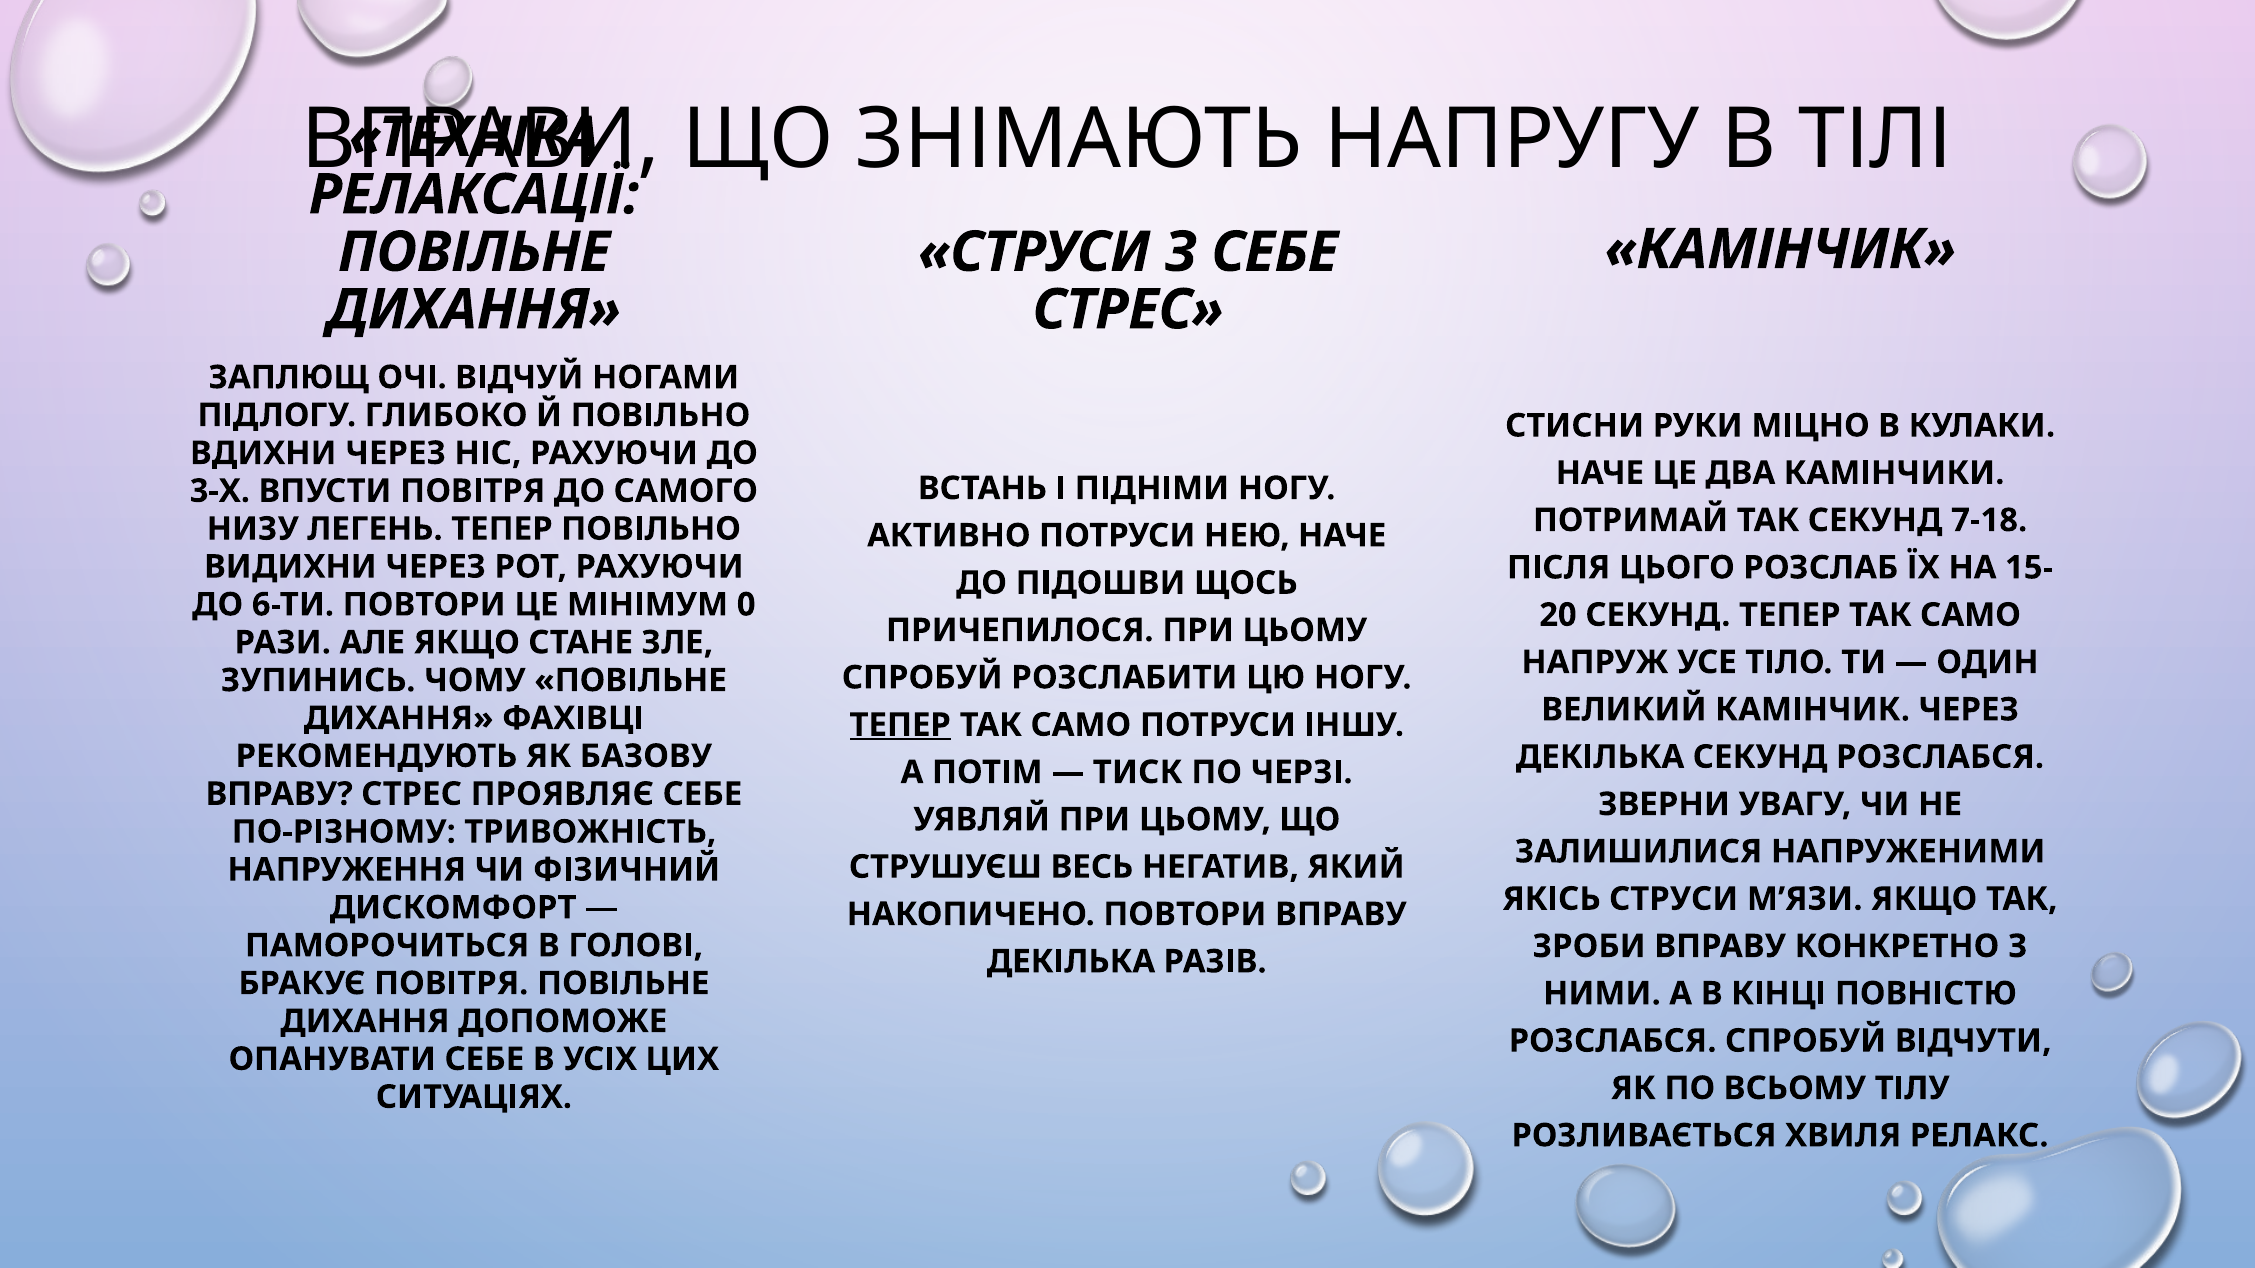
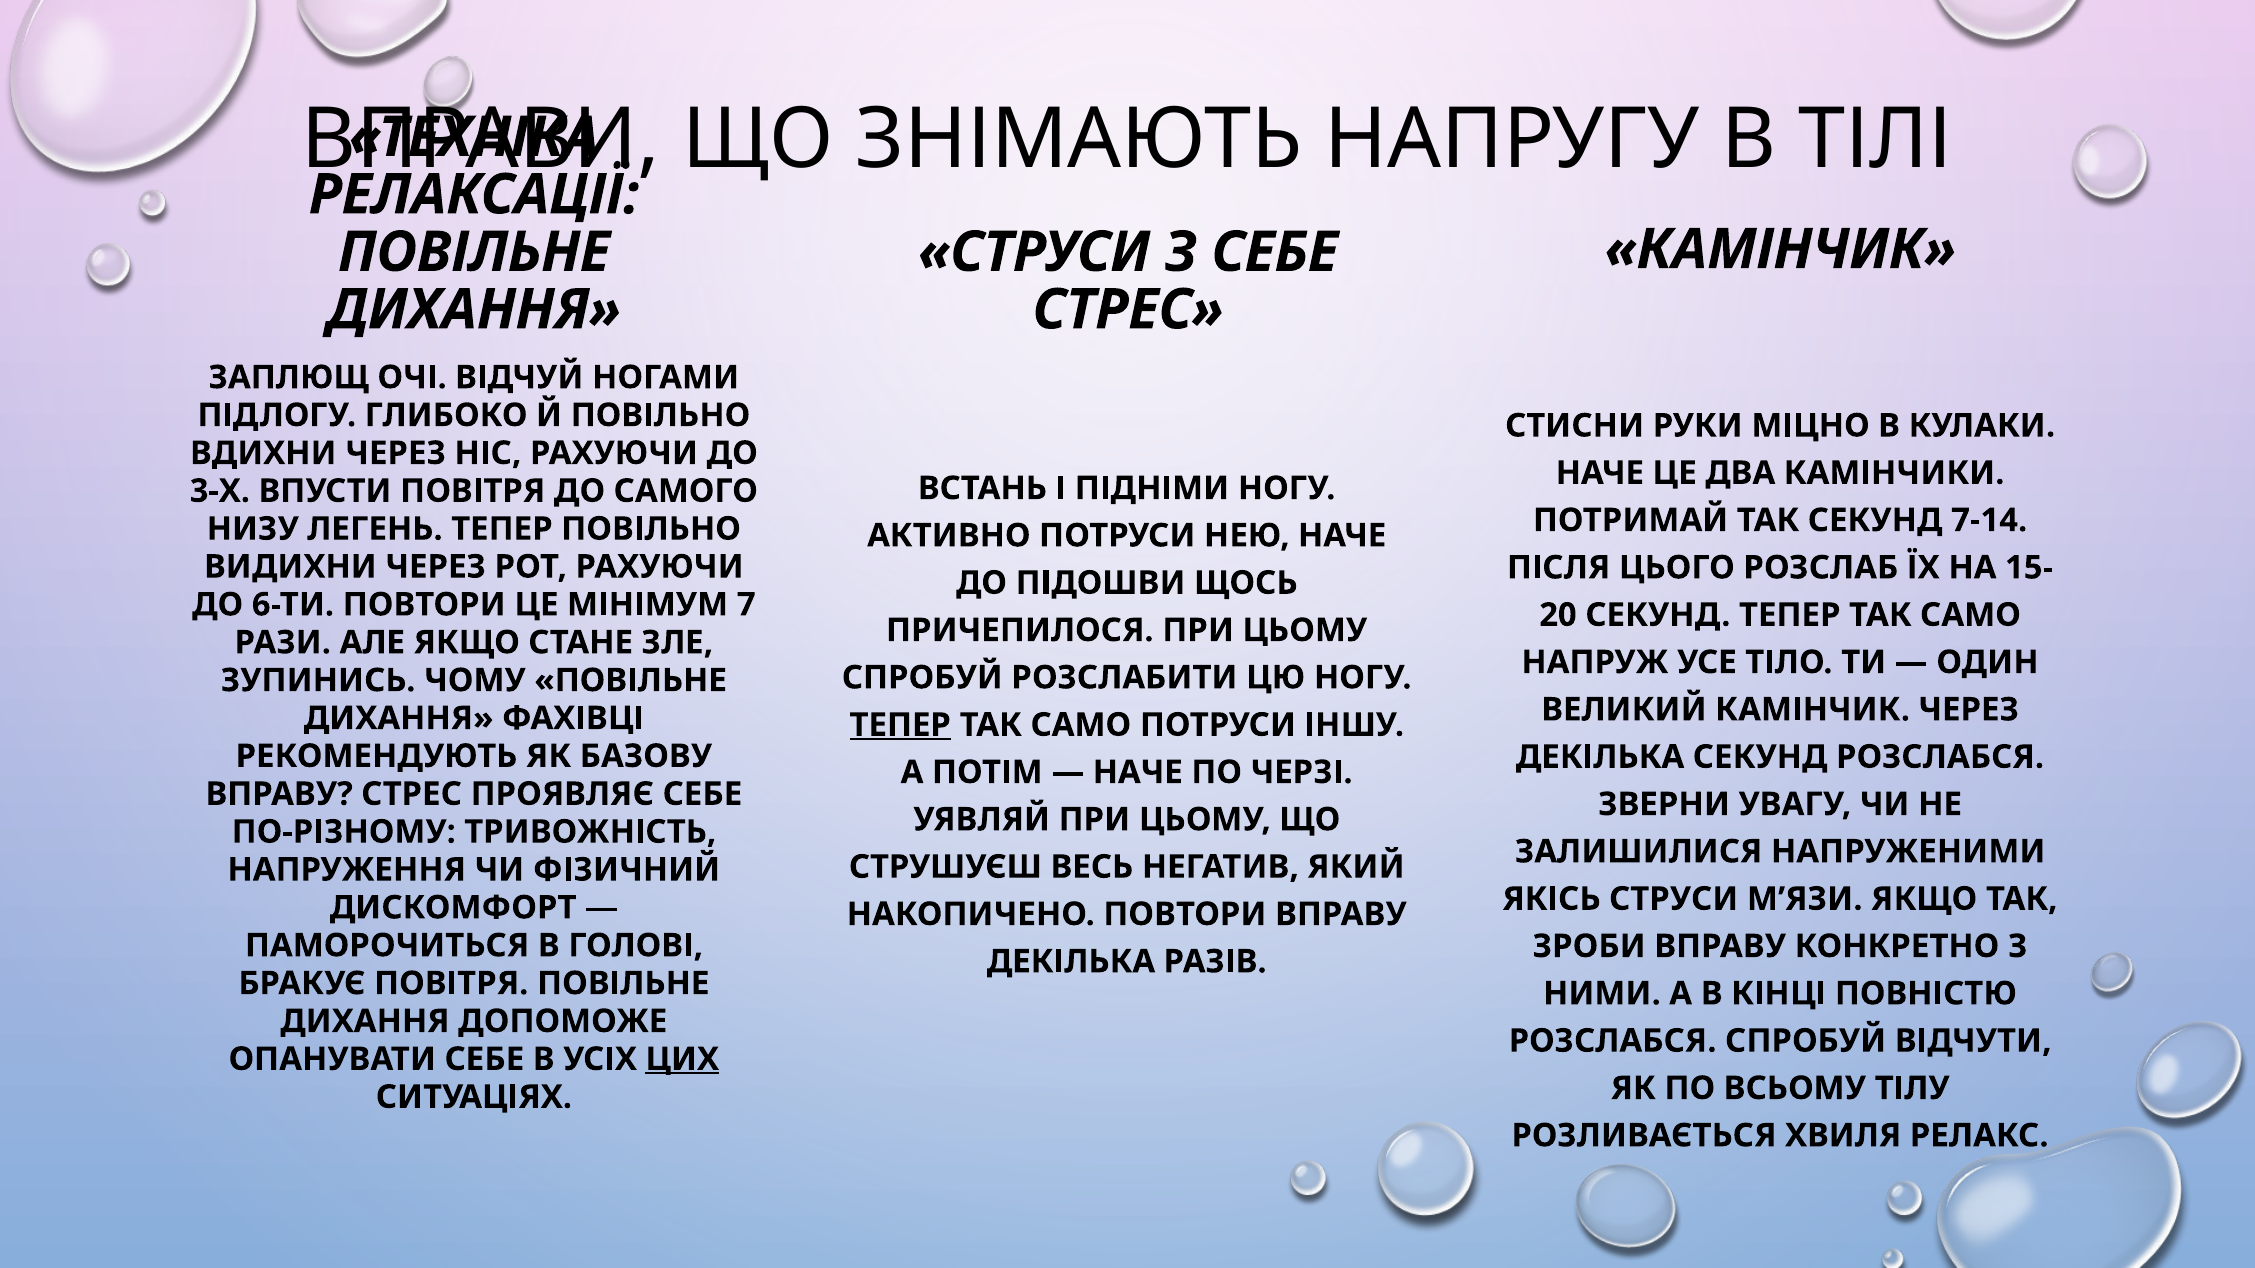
7-18: 7-18 -> 7-14 (1989, 520)
0: 0 -> 7 (746, 605)
ТИСК: ТИСК -> НАЧЕ (1138, 773)
ЦИХ underline: none -> present (682, 1059)
